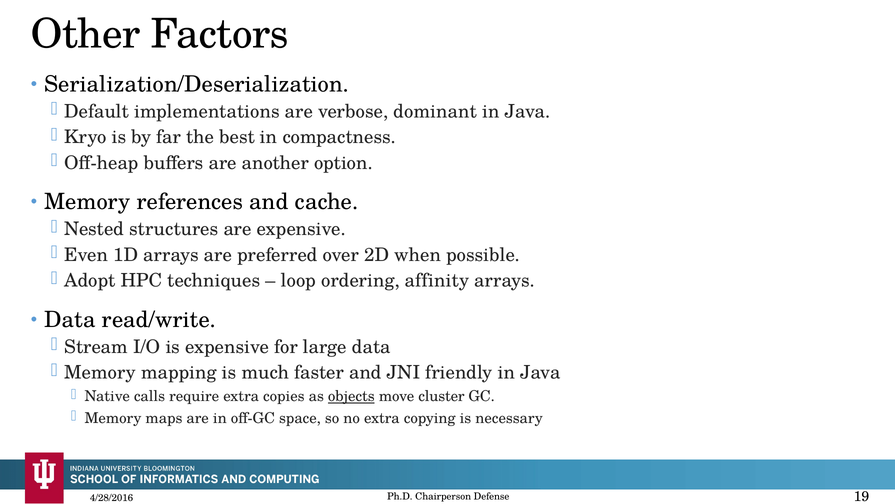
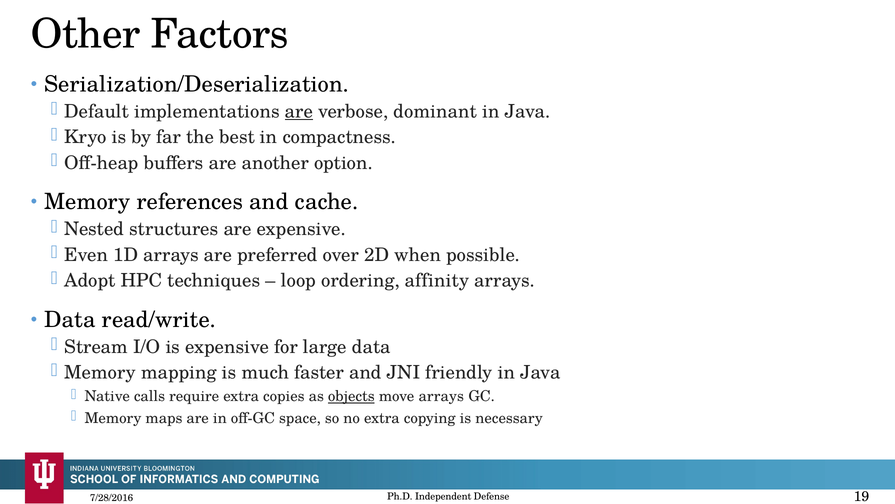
are underline: none -> present (299, 111)
move cluster: cluster -> arrays (441, 396)
4/28/2016: 4/28/2016 -> 7/28/2016 (112, 497)
Chairperson: Chairperson -> Independent (443, 496)
